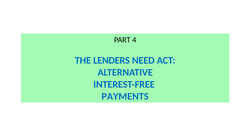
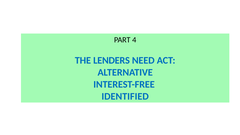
PAYMENTS: PAYMENTS -> IDENTIFIED (125, 96)
